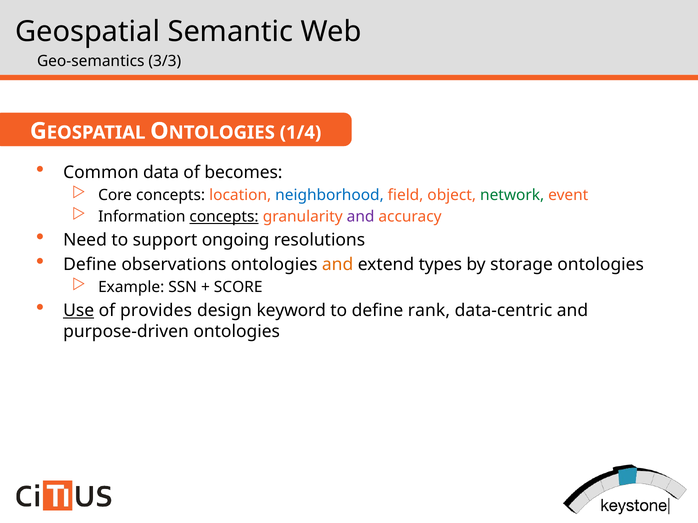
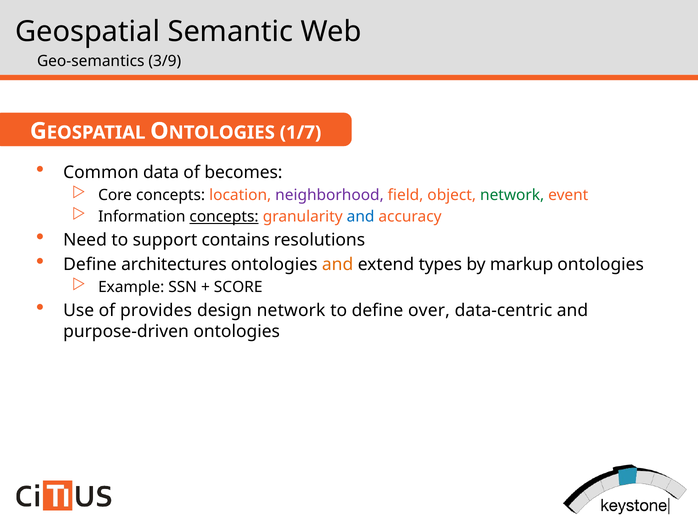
3/3: 3/3 -> 3/9 (165, 61)
1/4: 1/4 -> 1/7 (301, 133)
neighborhood colour: blue -> purple (330, 195)
and colour: purple -> blue (361, 217)
ongoing: ongoing -> contains (236, 240)
observations: observations -> architectures (174, 265)
storage: storage -> markup (522, 265)
Use underline: present -> none (79, 311)
design keyword: keyword -> network (291, 311)
rank: rank -> over (429, 311)
